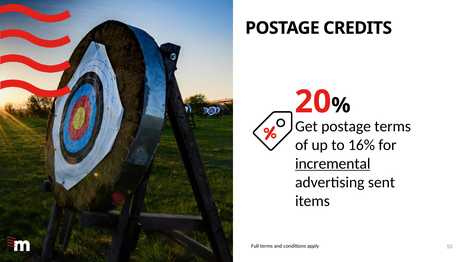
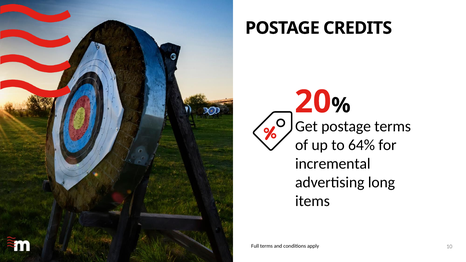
16%: 16% -> 64% (362, 145)
incremental underline: present -> none (333, 164)
sent: sent -> long (382, 182)
